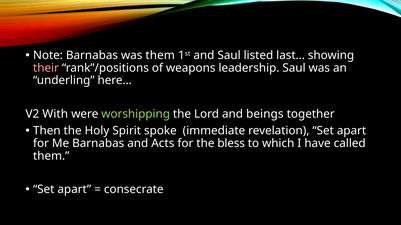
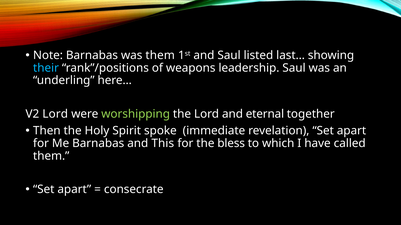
their colour: pink -> light blue (46, 68)
V2 With: With -> Lord (55, 114)
beings: beings -> eternal (265, 114)
Acts: Acts -> This (163, 144)
